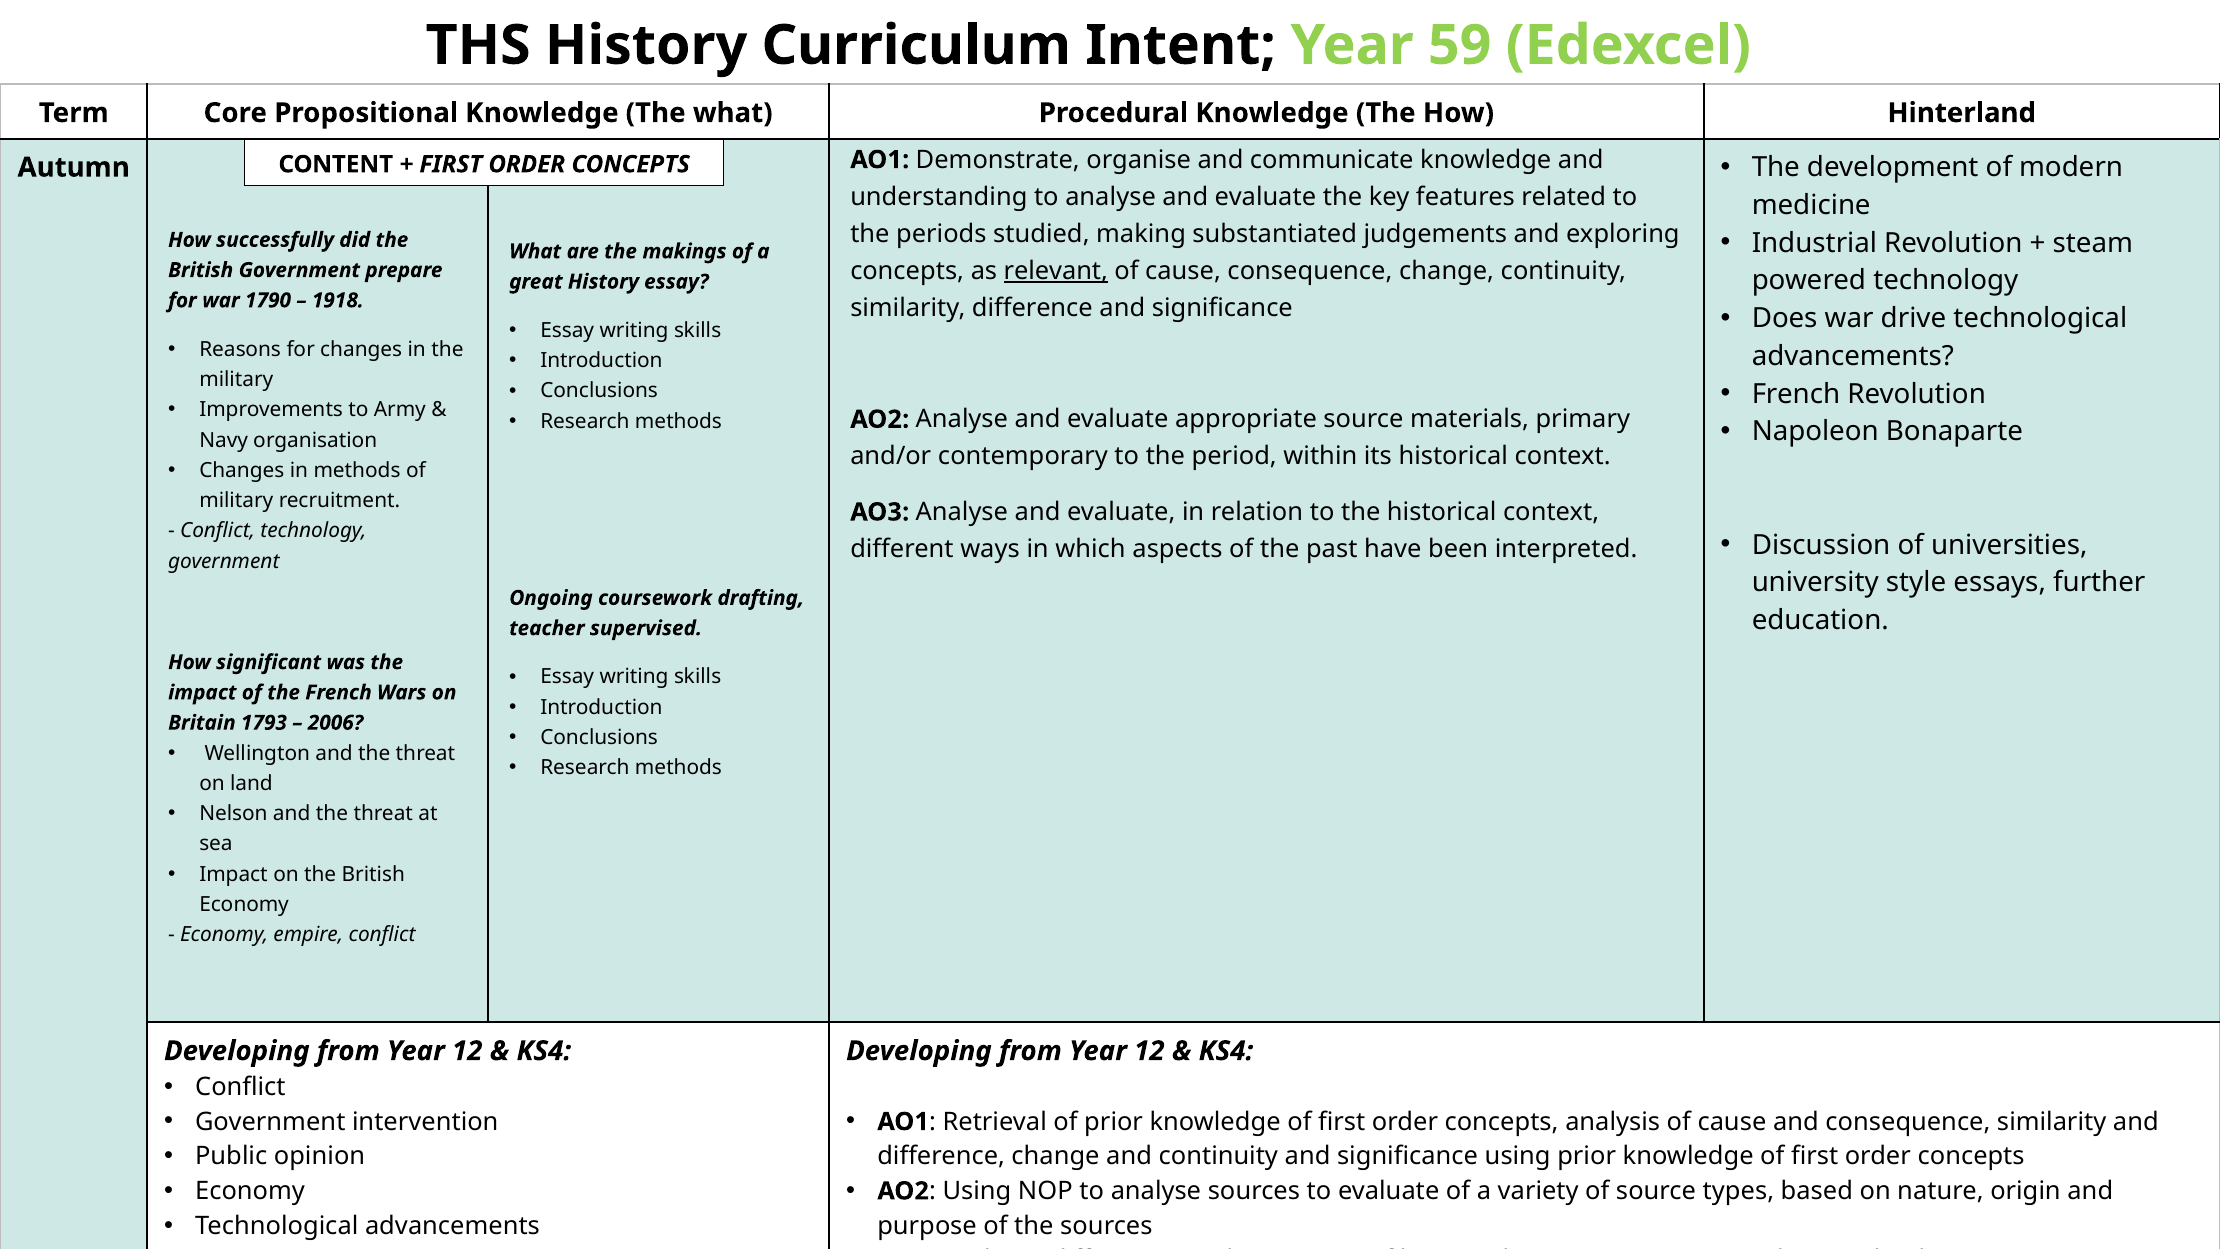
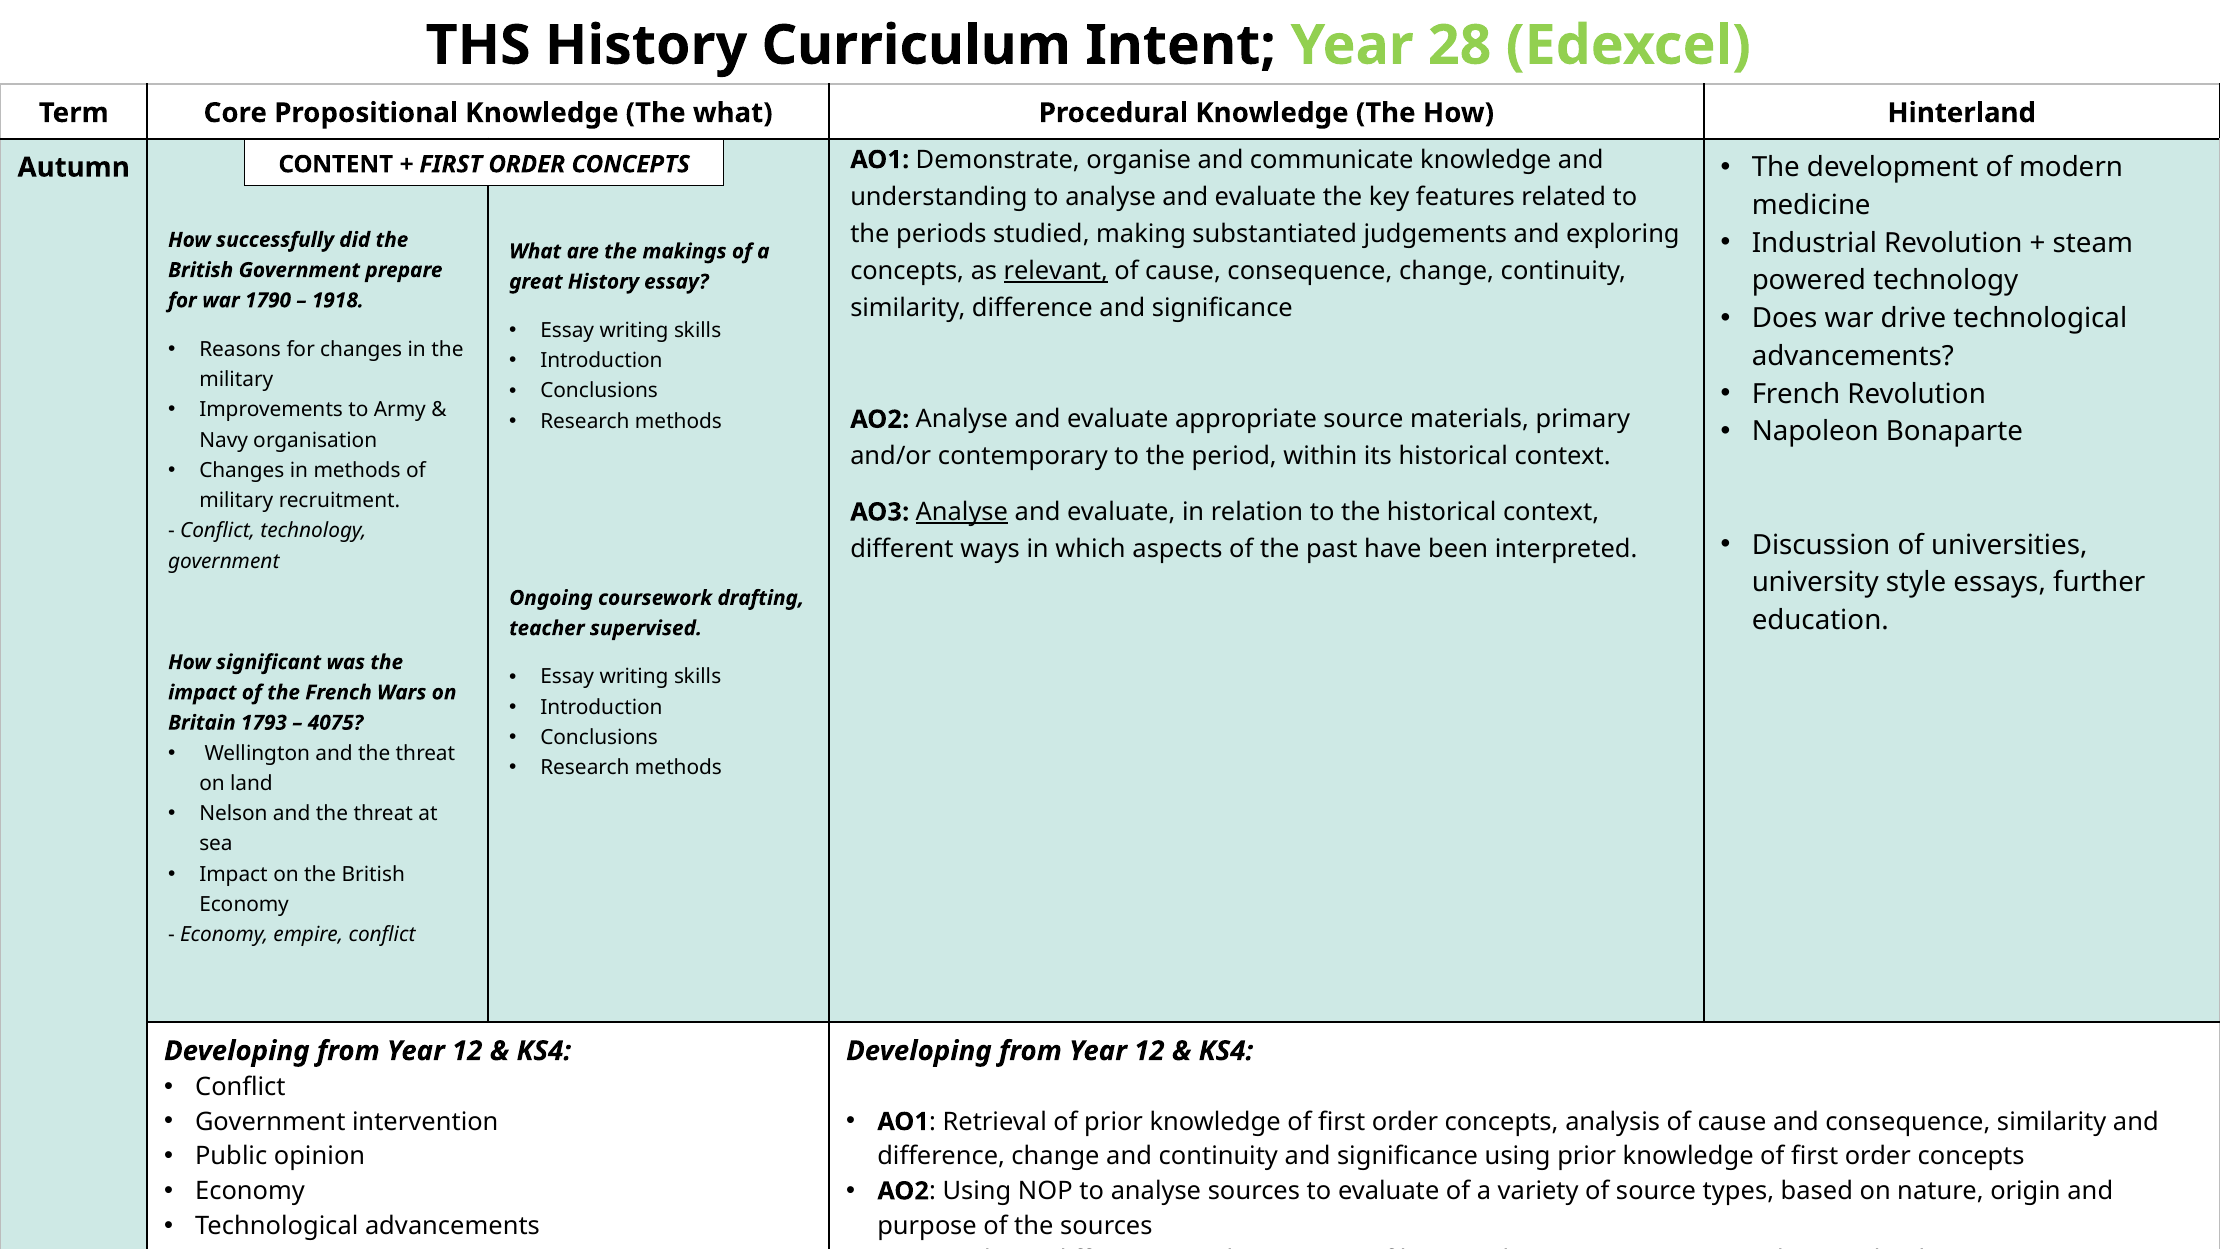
59: 59 -> 28 (1460, 45)
Analyse underline: none -> present (962, 512)
2006: 2006 -> 4075 (336, 723)
